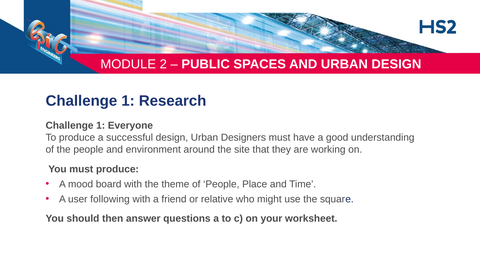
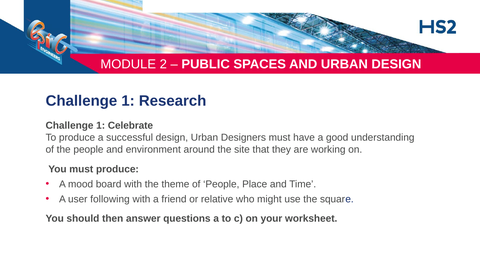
Everyone: Everyone -> Celebrate (130, 126)
